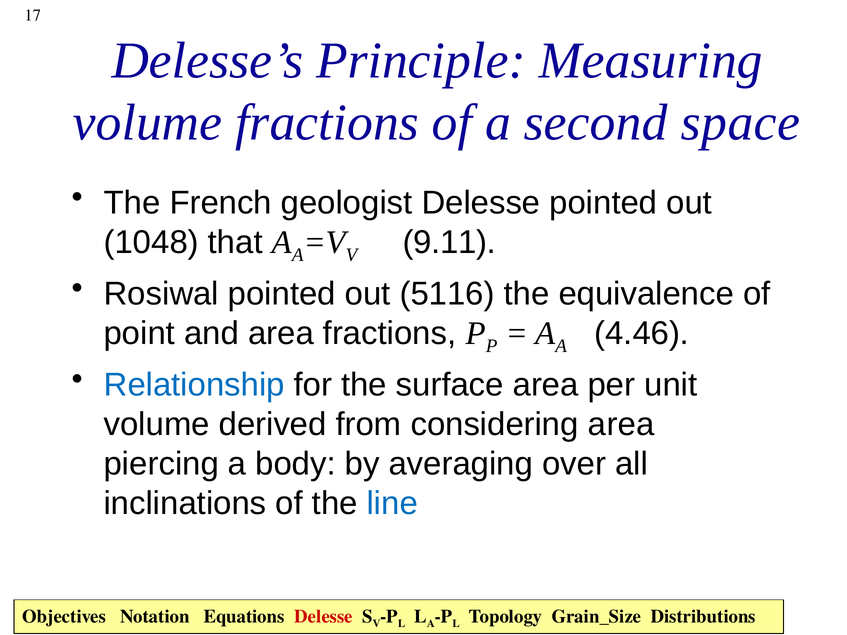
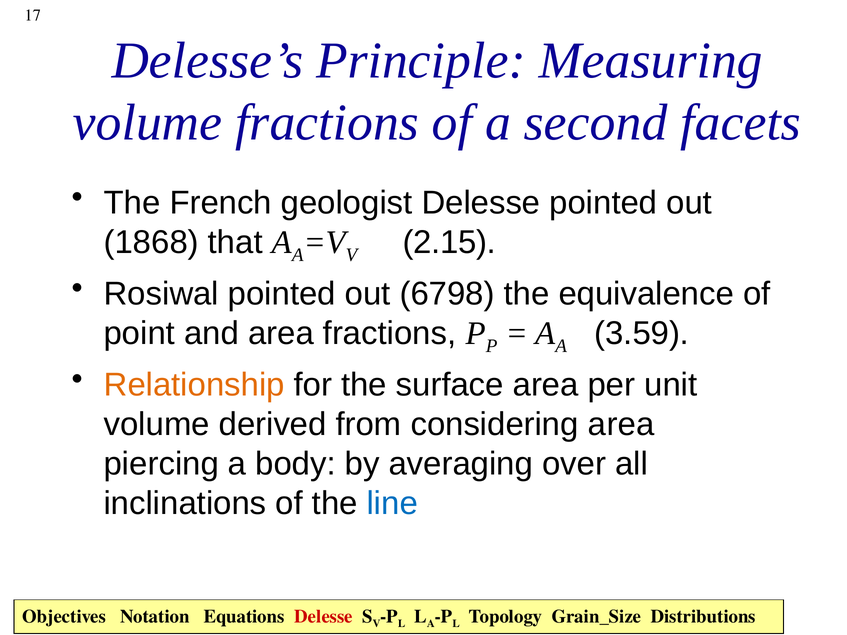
space: space -> facets (741, 123)
1048: 1048 -> 1868 (151, 242)
9.11: 9.11 -> 2.15 (449, 242)
5116: 5116 -> 6798 (447, 294)
4.46: 4.46 -> 3.59 (642, 333)
Relationship colour: blue -> orange (194, 385)
